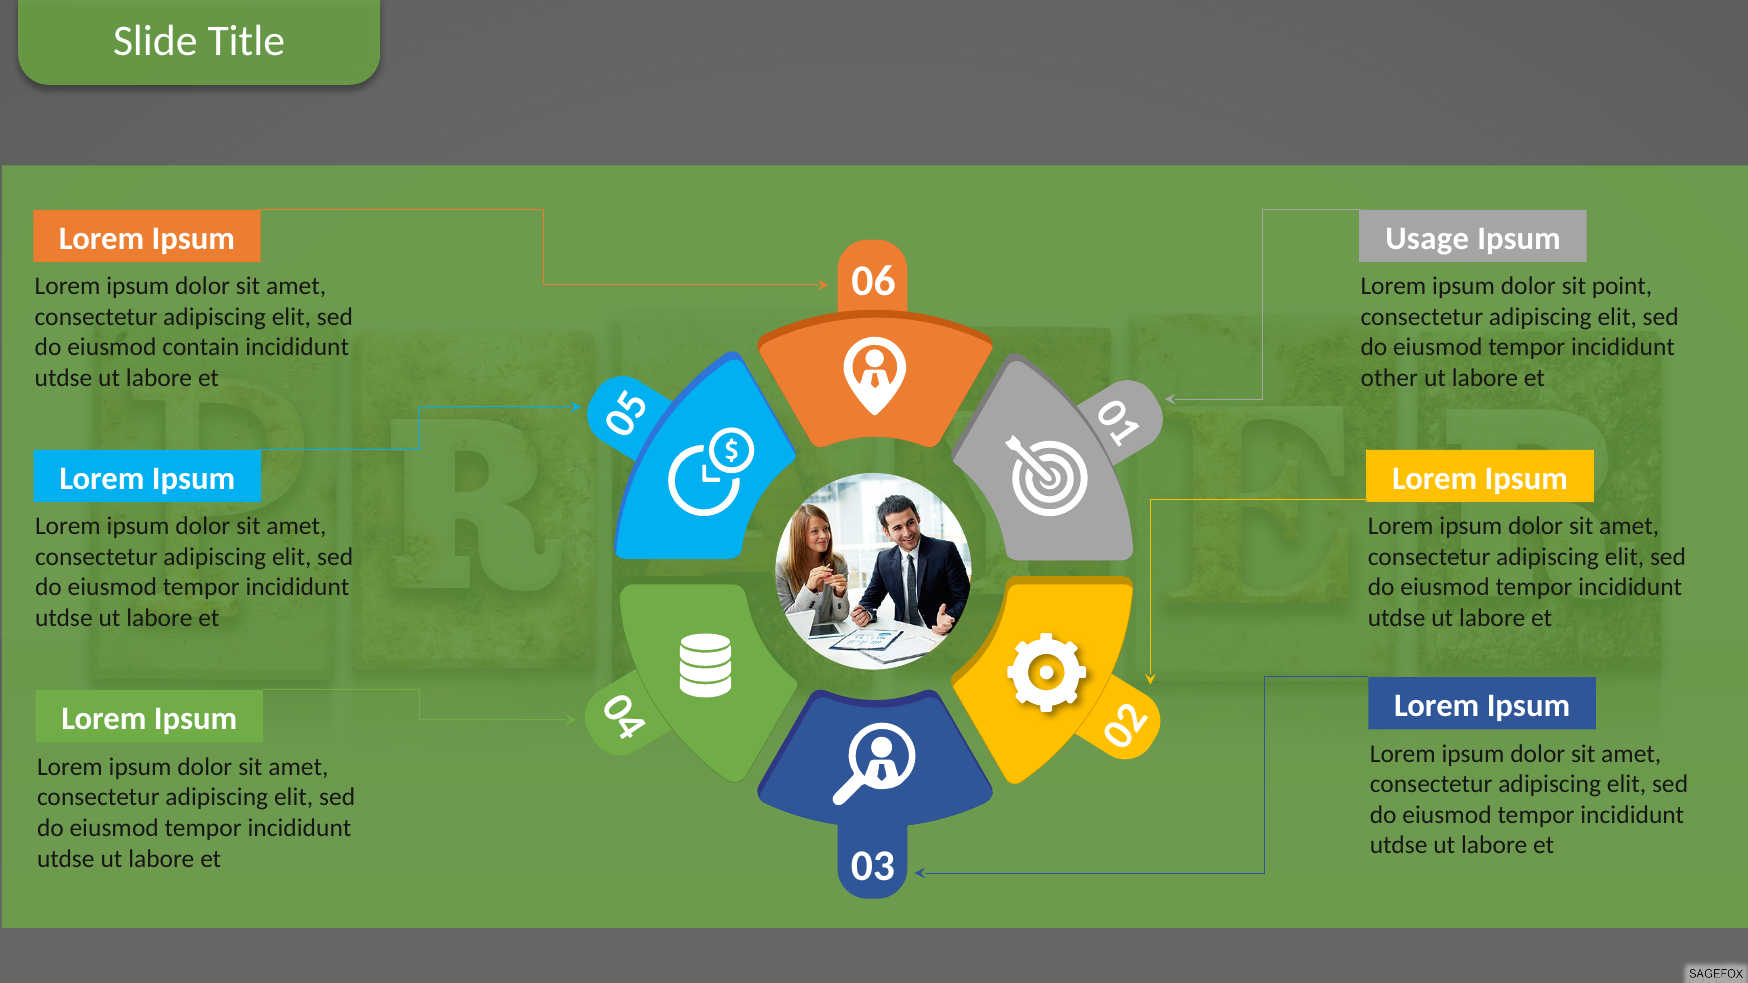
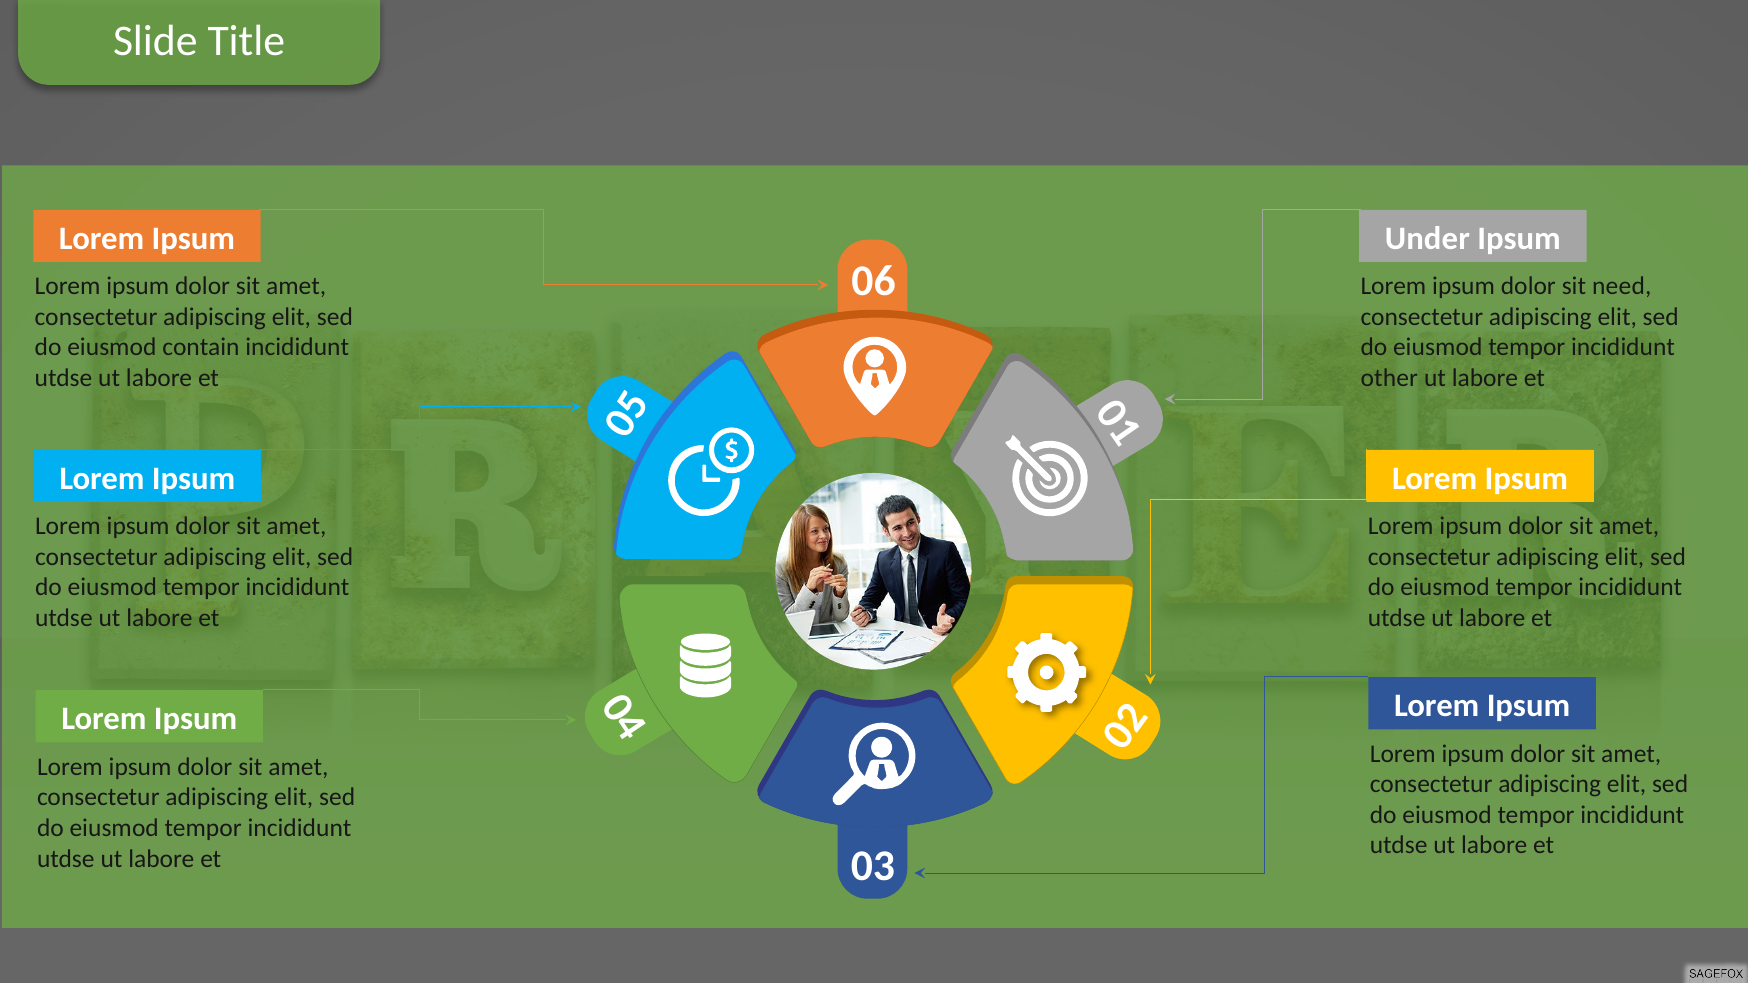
Usage: Usage -> Under (1427, 238)
point: point -> need (1622, 286)
